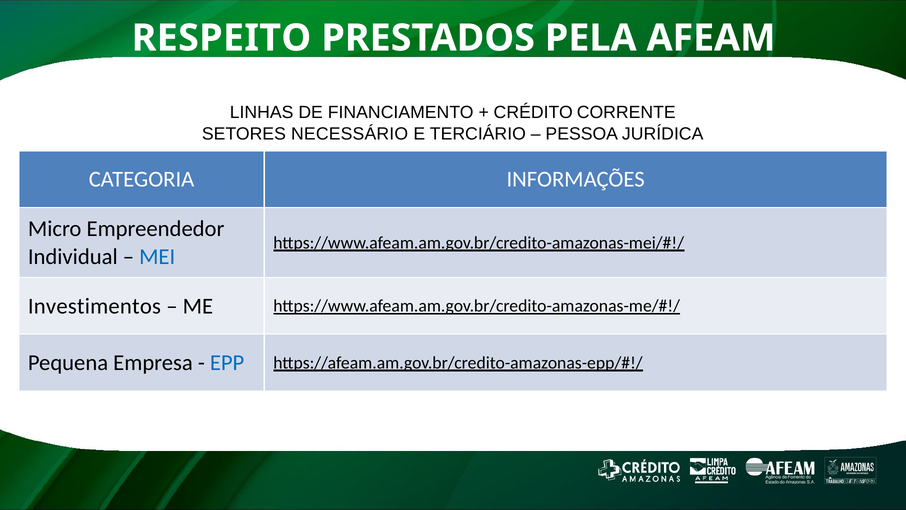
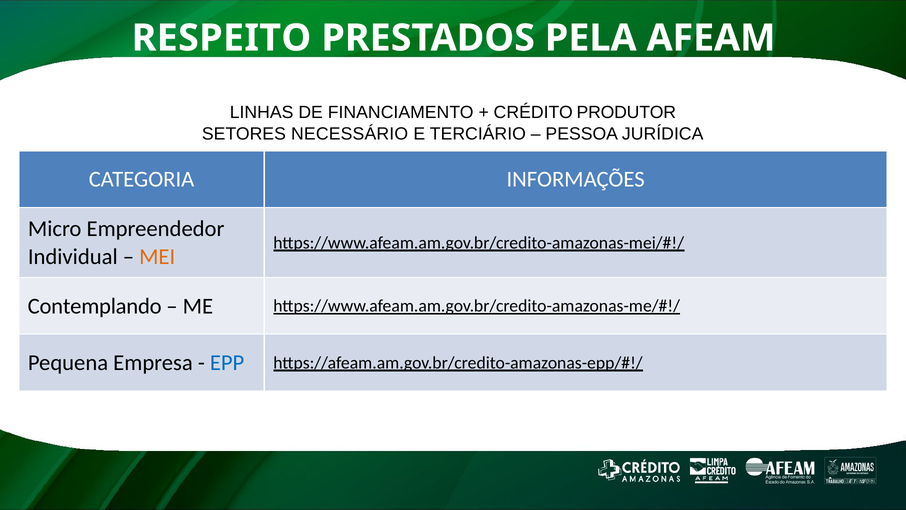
CORRENTE: CORRENTE -> PRODUTOR (626, 113)
MEI colour: blue -> orange (157, 256)
Investimentos: Investimentos -> Contemplando (95, 306)
